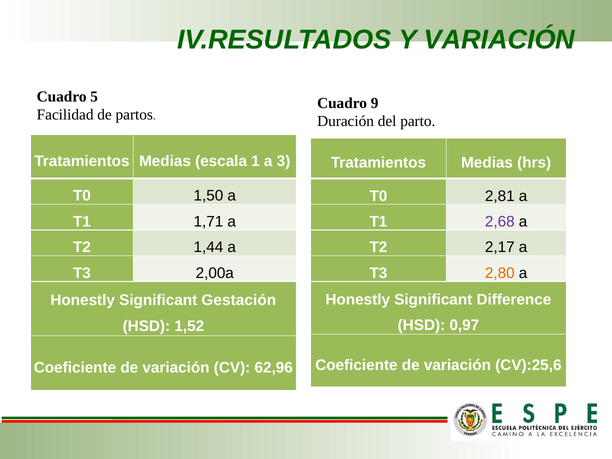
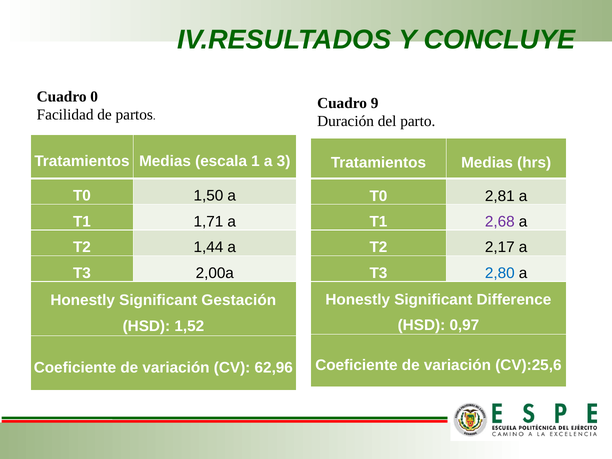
Y VARIACIÓN: VARIACIÓN -> CONCLUYE (499, 40)
5: 5 -> 0 (94, 97)
2,80 colour: orange -> blue (500, 273)
